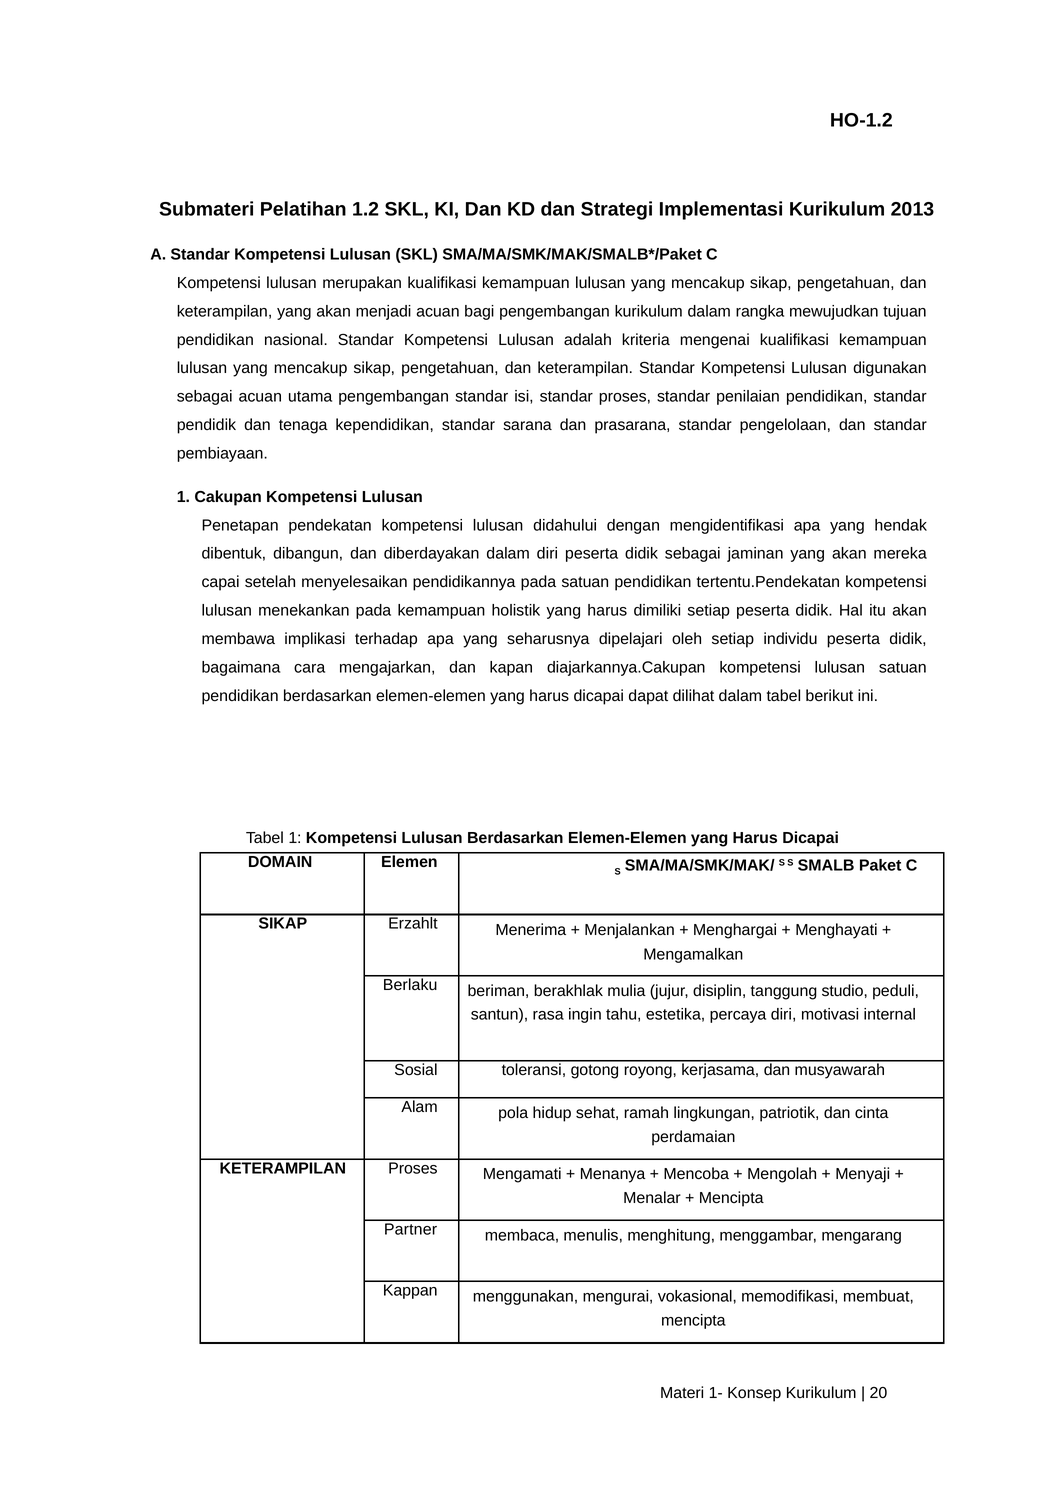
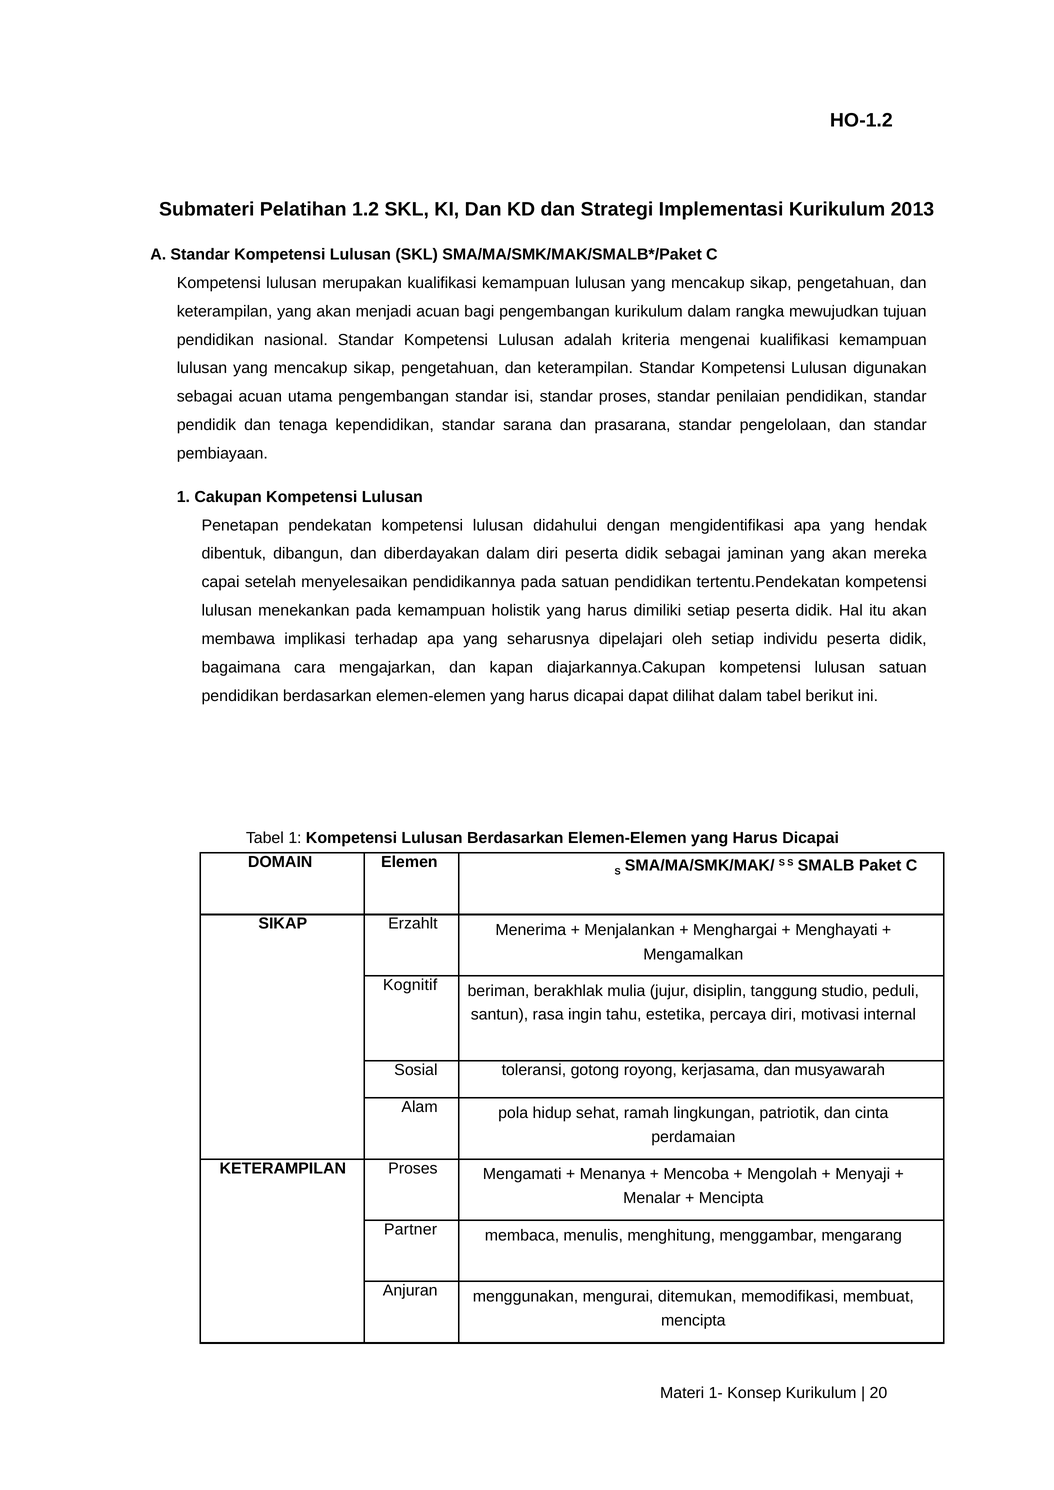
Berlaku: Berlaku -> Kognitif (410, 985)
Kappan: Kappan -> Anjuran (410, 1291)
vokasional: vokasional -> ditemukan (697, 1297)
